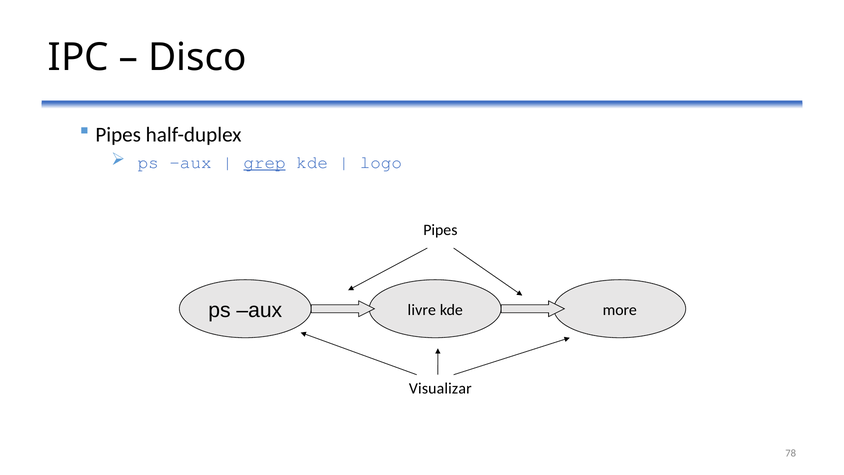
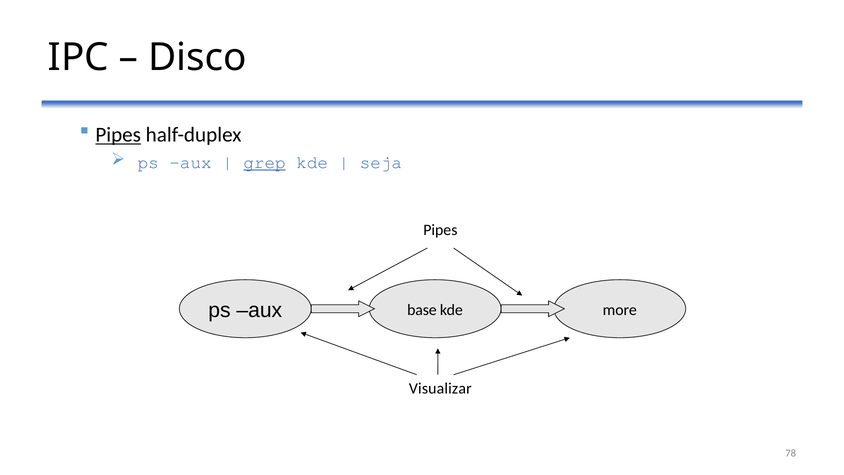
Pipes underline: none -> present (118, 135)
logo: logo -> seja (381, 162)
livre: livre -> base (422, 310)
